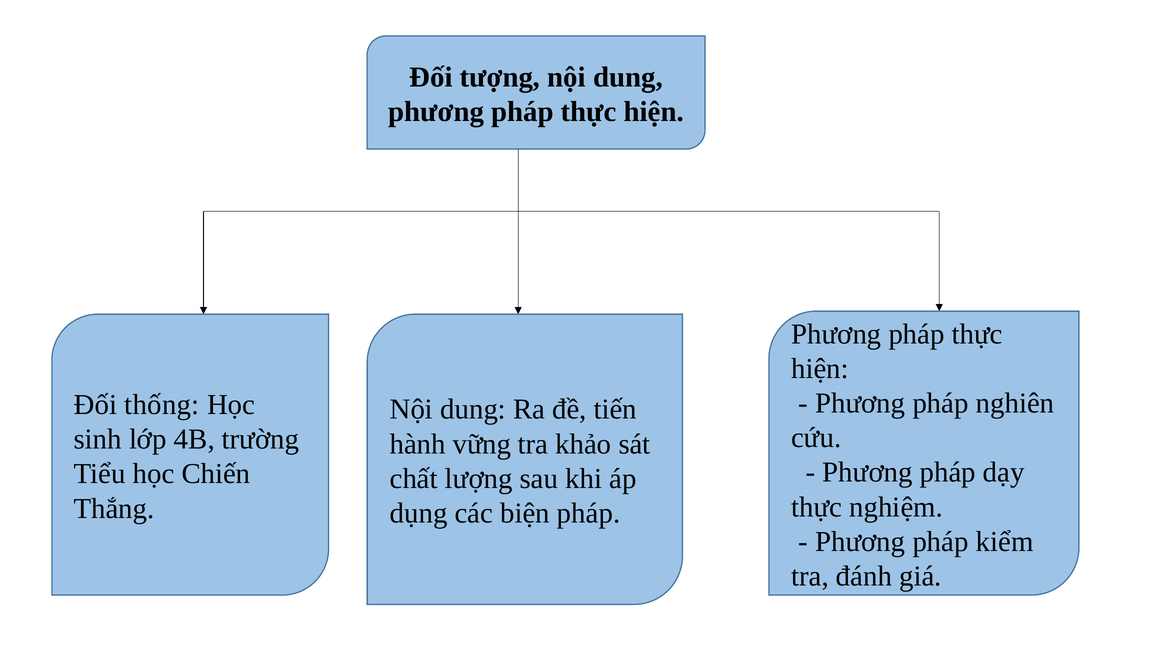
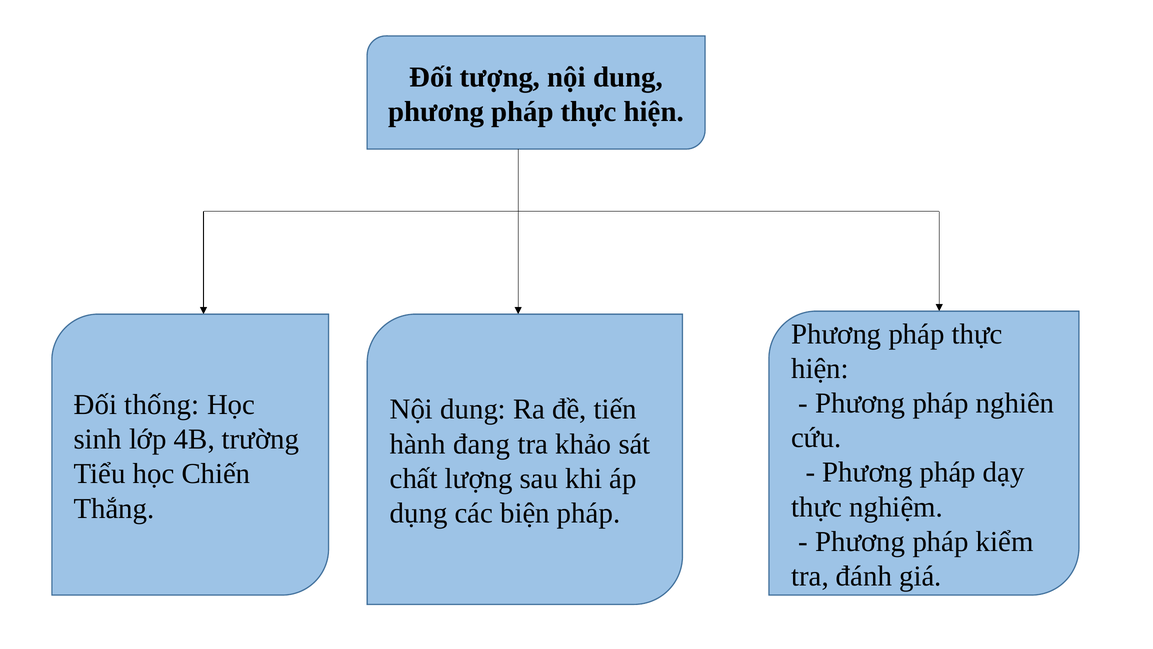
vững: vững -> đang (482, 444)
